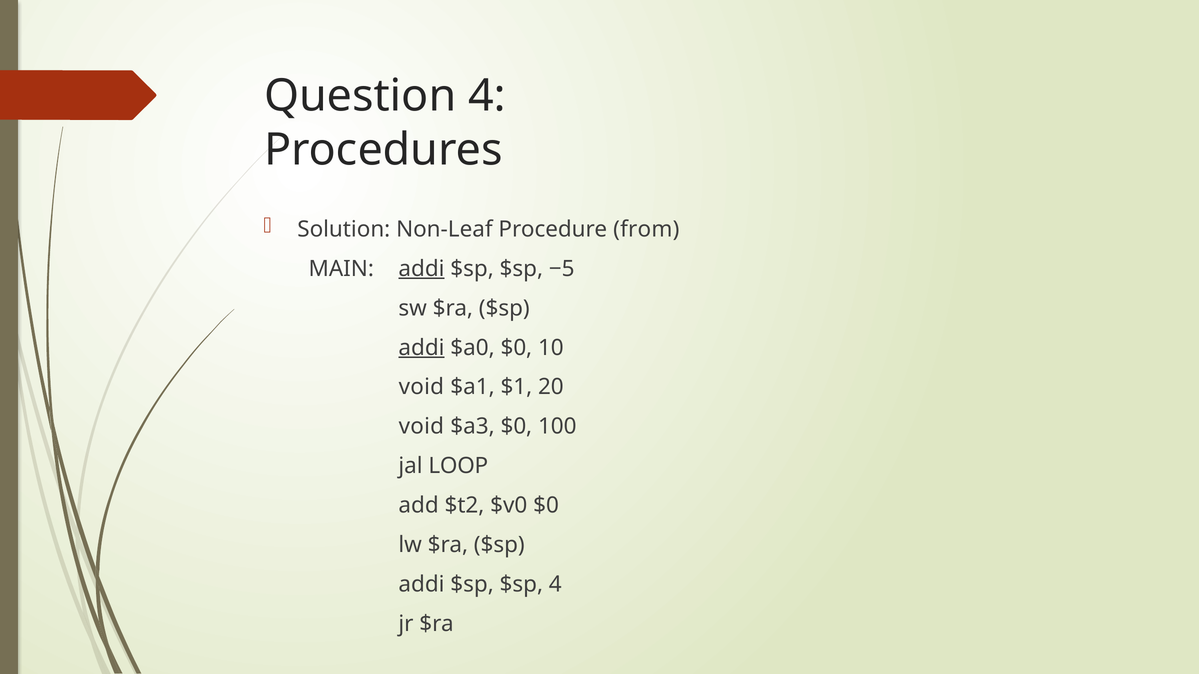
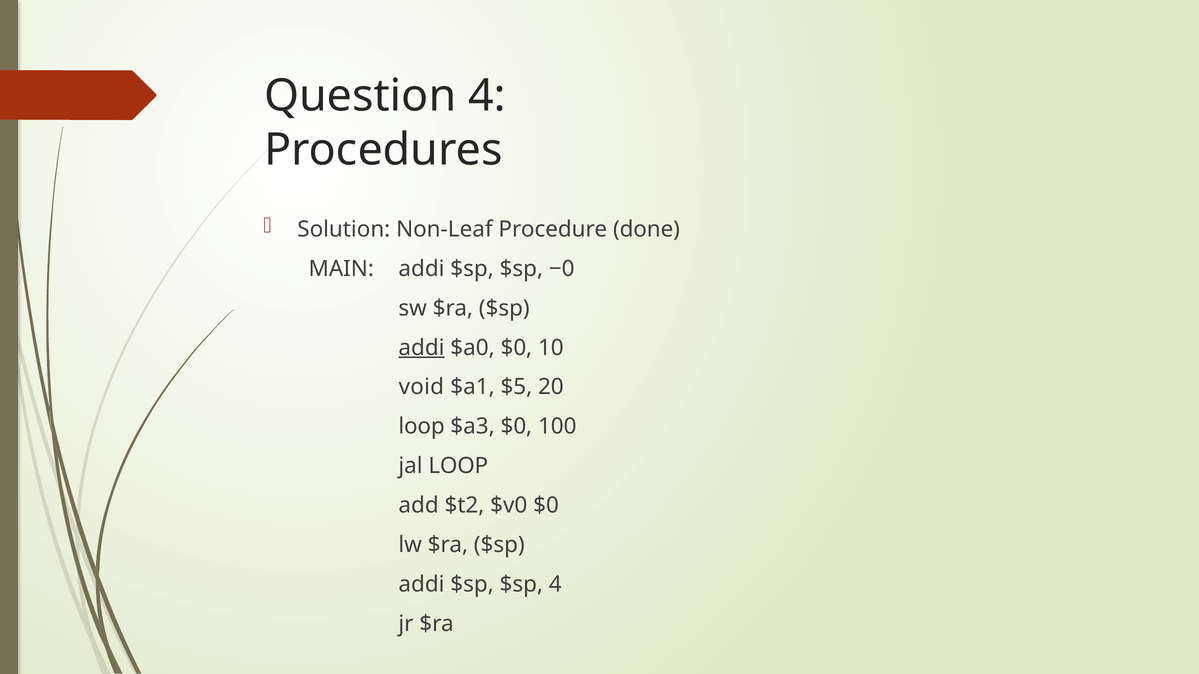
from: from -> done (646, 229)
addi underline: present -> none (422, 269)
−5: −5 -> −0 (562, 269)
$1: $1 -> $5 (516, 387)
void: void -> loop (422, 427)
